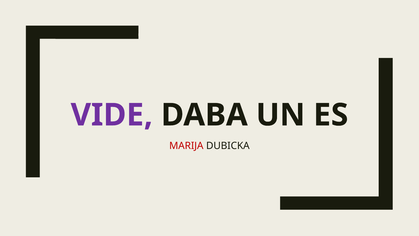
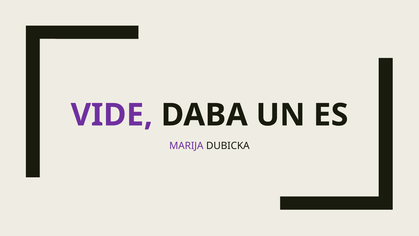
MARIJA colour: red -> purple (186, 146)
